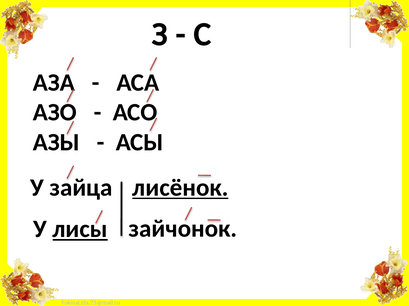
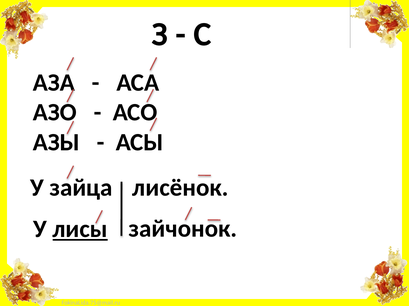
лисёнок underline: present -> none (180, 188)
